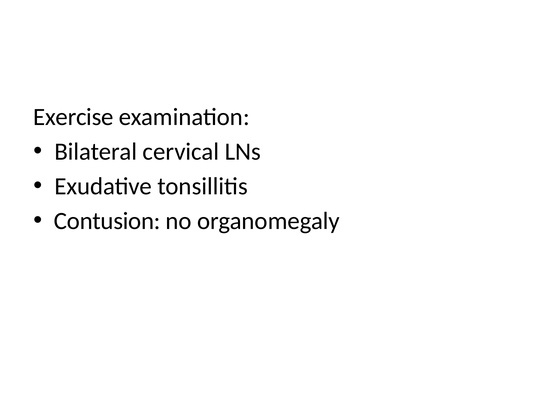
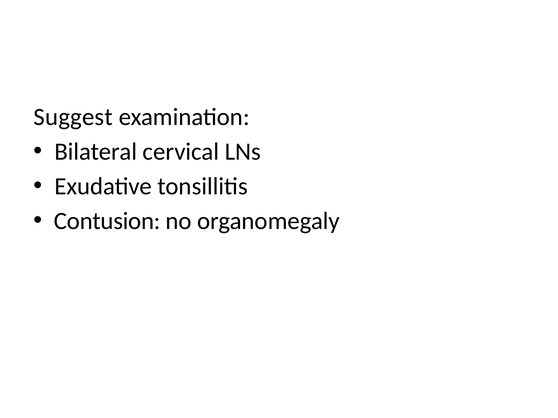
Exercise: Exercise -> Suggest (73, 117)
